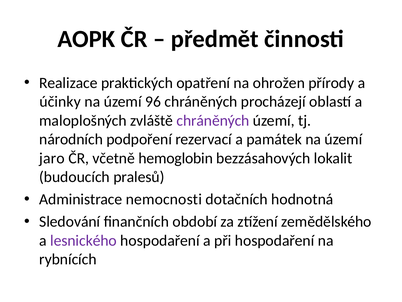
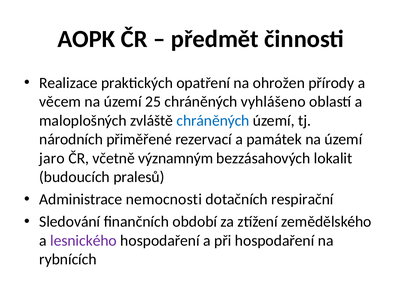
účinky: účinky -> věcem (60, 102)
96: 96 -> 25 (153, 102)
procházejí: procházejí -> vyhlášeno (273, 102)
chráněných colour: purple -> blue (213, 120)
podpoření: podpoření -> přiměřené (139, 139)
hemoglobin: hemoglobin -> významným (176, 158)
hodnotná: hodnotná -> respirační (302, 199)
